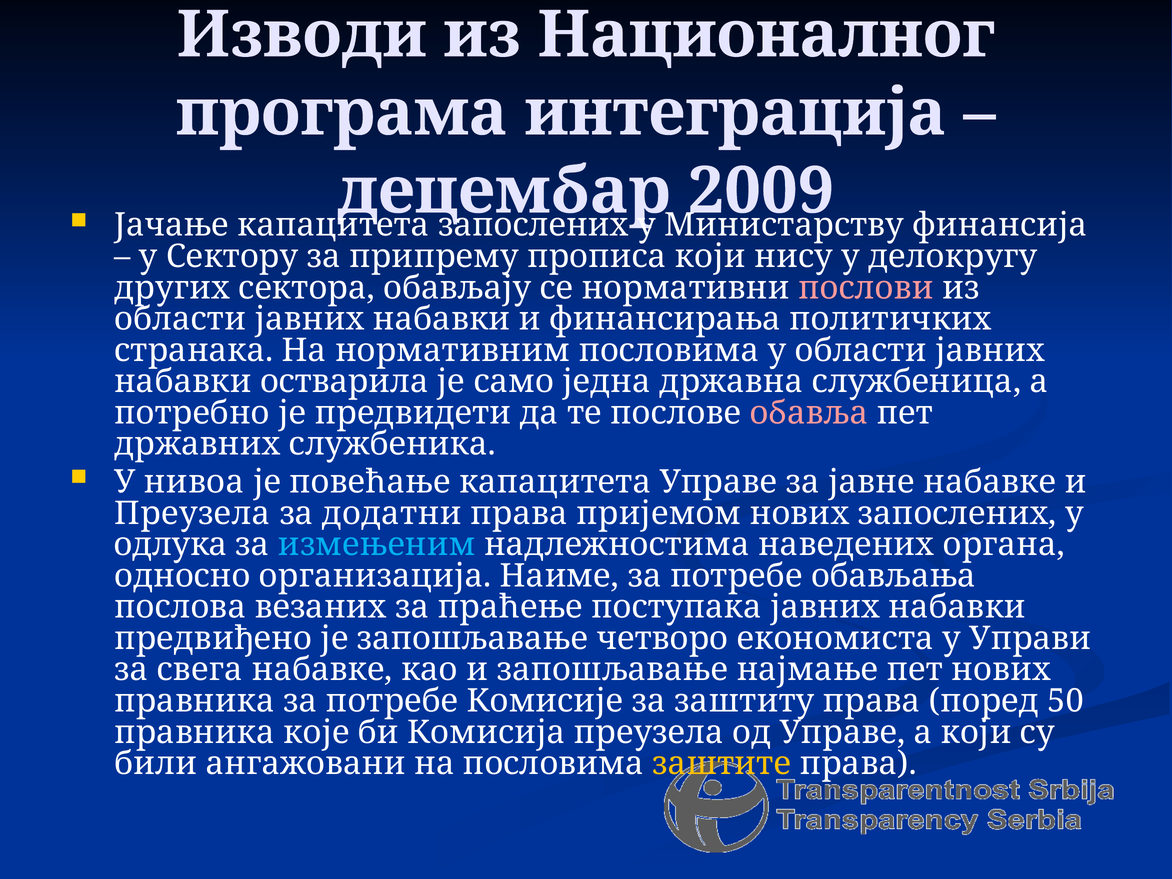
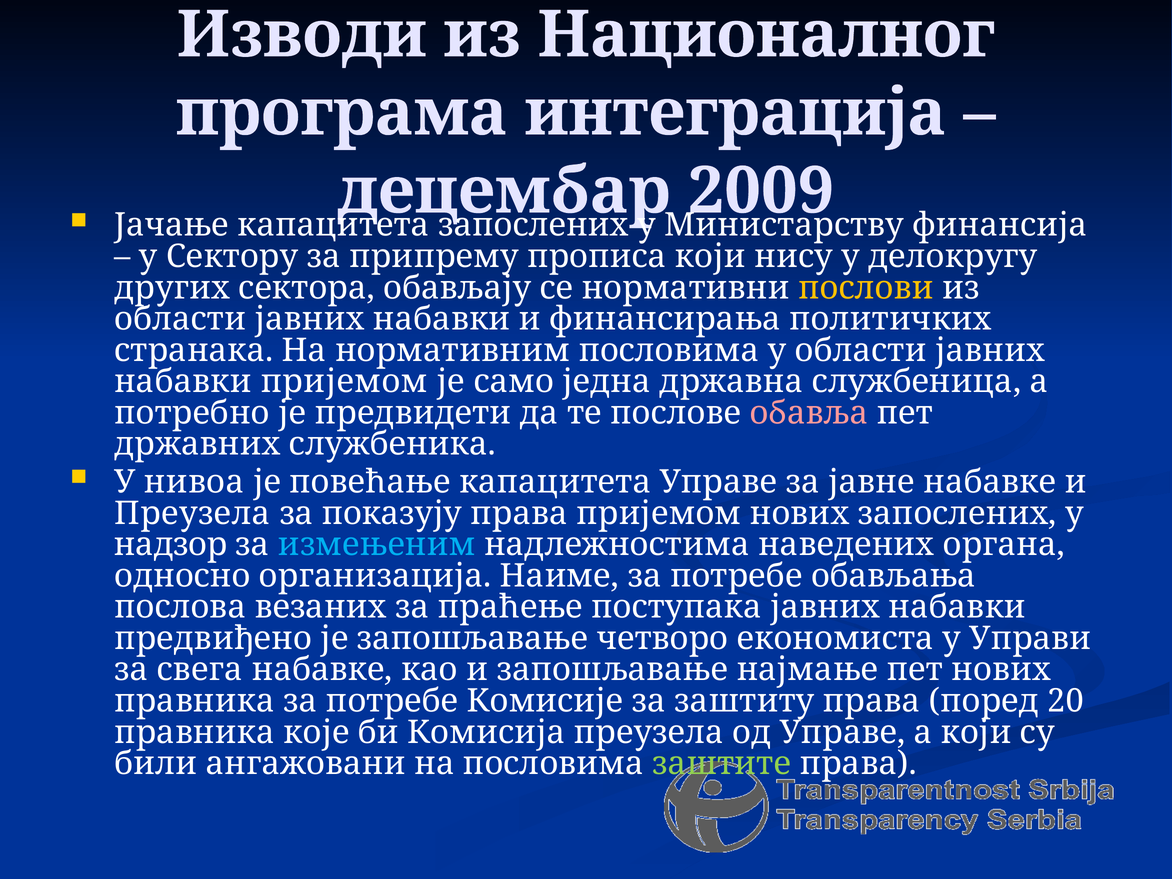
послови colour: pink -> yellow (866, 288)
набавки остварила: остварила -> пријемом (344, 382)
додатни: додатни -> показују (392, 513)
одлука: одлука -> надзор (171, 545)
50: 50 -> 20 (1066, 701)
заштите colour: yellow -> light green (722, 764)
